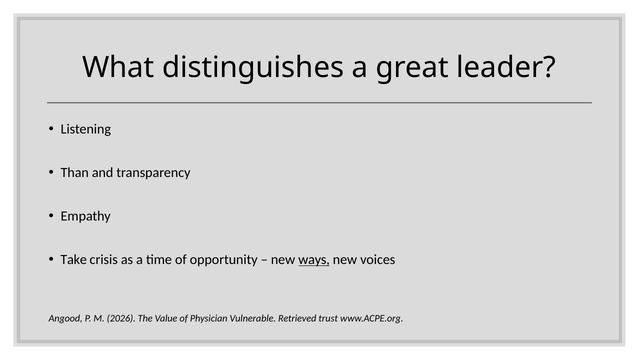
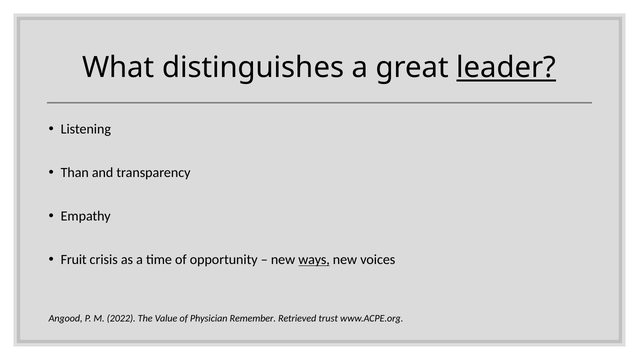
leader underline: none -> present (506, 68)
Take: Take -> Fruit (74, 259)
2026: 2026 -> 2022 (121, 318)
Vulnerable: Vulnerable -> Remember (253, 318)
